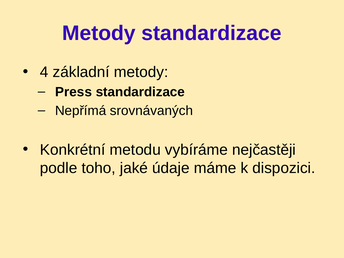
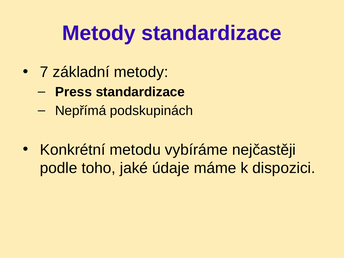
4: 4 -> 7 (44, 72)
srovnávaných: srovnávaných -> podskupinách (151, 111)
